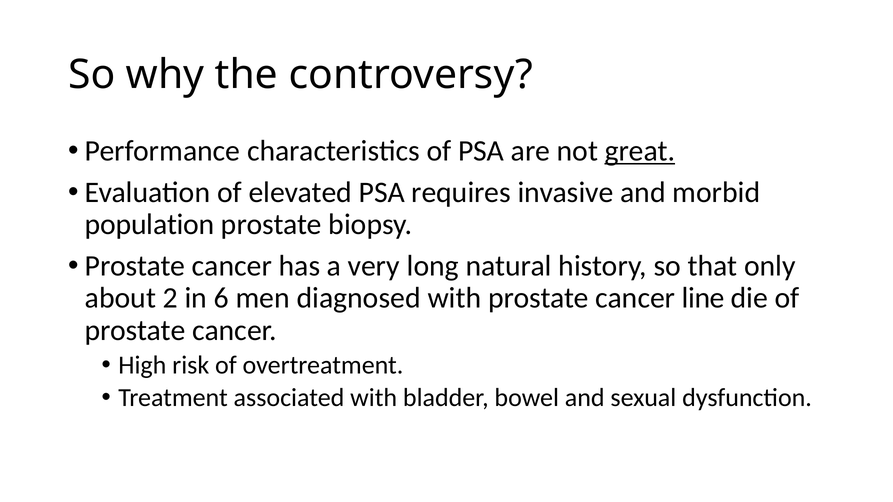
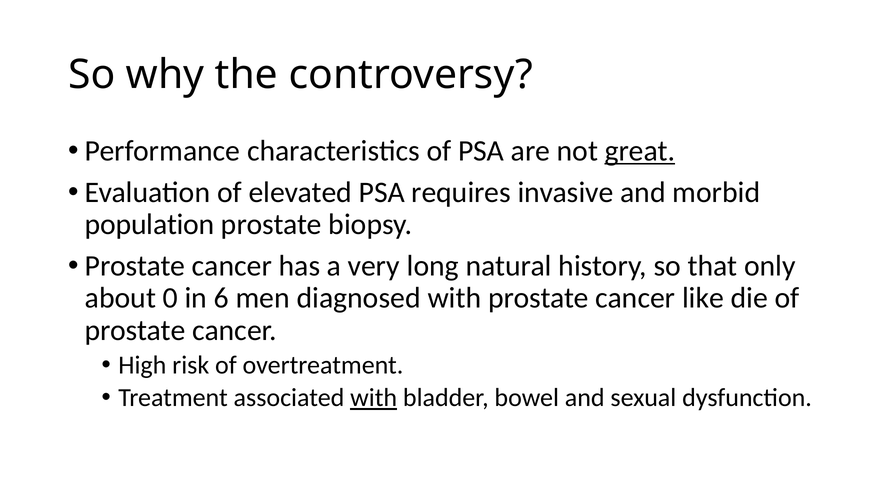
2: 2 -> 0 (170, 298)
line: line -> like (703, 298)
with underline: none -> present (374, 398)
